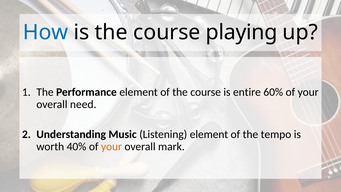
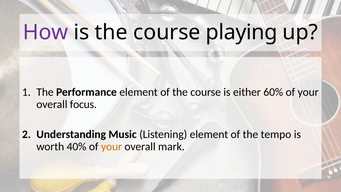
How colour: blue -> purple (46, 32)
entire: entire -> either (247, 92)
need: need -> focus (83, 104)
